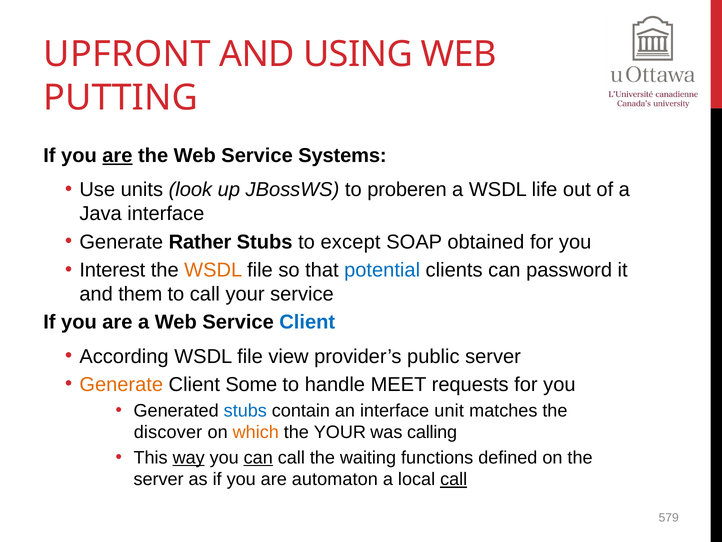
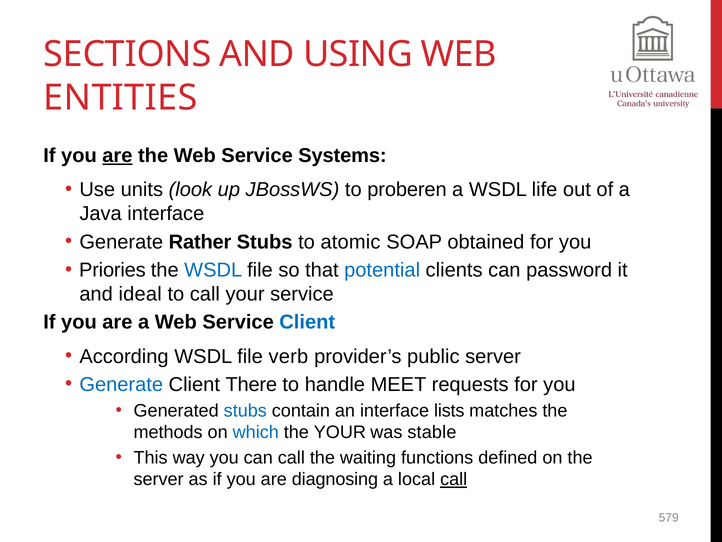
UPFRONT: UPFRONT -> SECTIONS (127, 54)
PUTTING: PUTTING -> ENTITIES (121, 98)
except: except -> atomic (351, 242)
Interest: Interest -> Priories (112, 270)
WSDL colour: orange -> blue (213, 270)
them: them -> ideal (140, 294)
view: view -> verb (288, 356)
Generate colour: orange -> blue (121, 384)
Some: Some -> There (251, 384)
unit: unit -> lists (449, 410)
discover: discover -> methods (168, 432)
which colour: orange -> blue (256, 432)
calling: calling -> stable (432, 432)
way underline: present -> none (189, 457)
can underline: present -> none (258, 457)
automaton: automaton -> diagnosing (335, 479)
